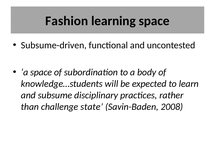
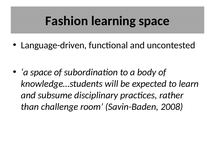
Subsume-driven: Subsume-driven -> Language-driven (54, 45)
state: state -> room (92, 106)
